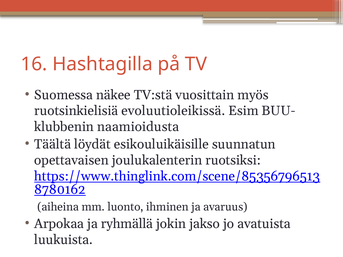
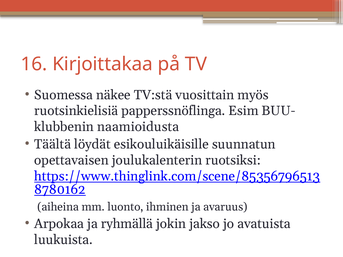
Hashtagilla: Hashtagilla -> Kirjoittakaa (103, 64)
evoluutioleikissä: evoluutioleikissä -> papperssnöflinga (173, 111)
